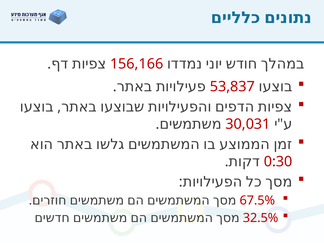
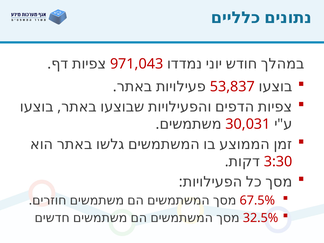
156,166: 156,166 -> 971,043 (137, 64)
0:30: 0:30 -> 3:30 (278, 162)
